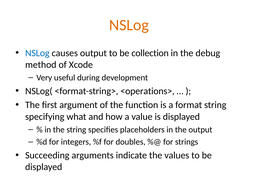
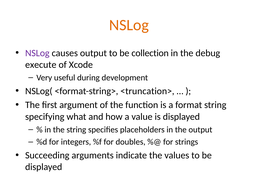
NSLog colour: blue -> purple (37, 53)
method: method -> execute (41, 65)
<operations>: <operations> -> <truncation> (147, 91)
